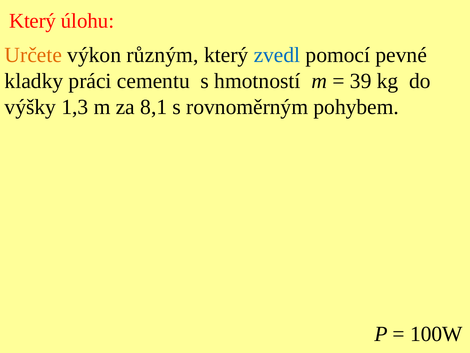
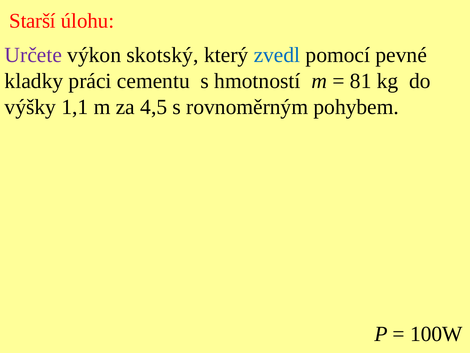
Který: Který -> Starší (33, 21)
Určete colour: orange -> purple (33, 55)
různým: různým -> skotský (163, 55)
39: 39 -> 81 (361, 81)
1,3: 1,3 -> 1,1 (75, 107)
8,1: 8,1 -> 4,5 (154, 107)
